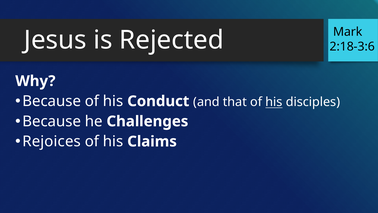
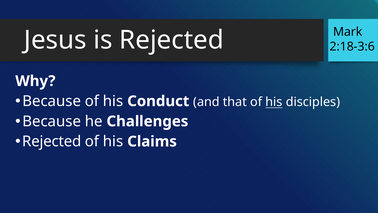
Rejoices: Rejoices -> Rejected (52, 141)
